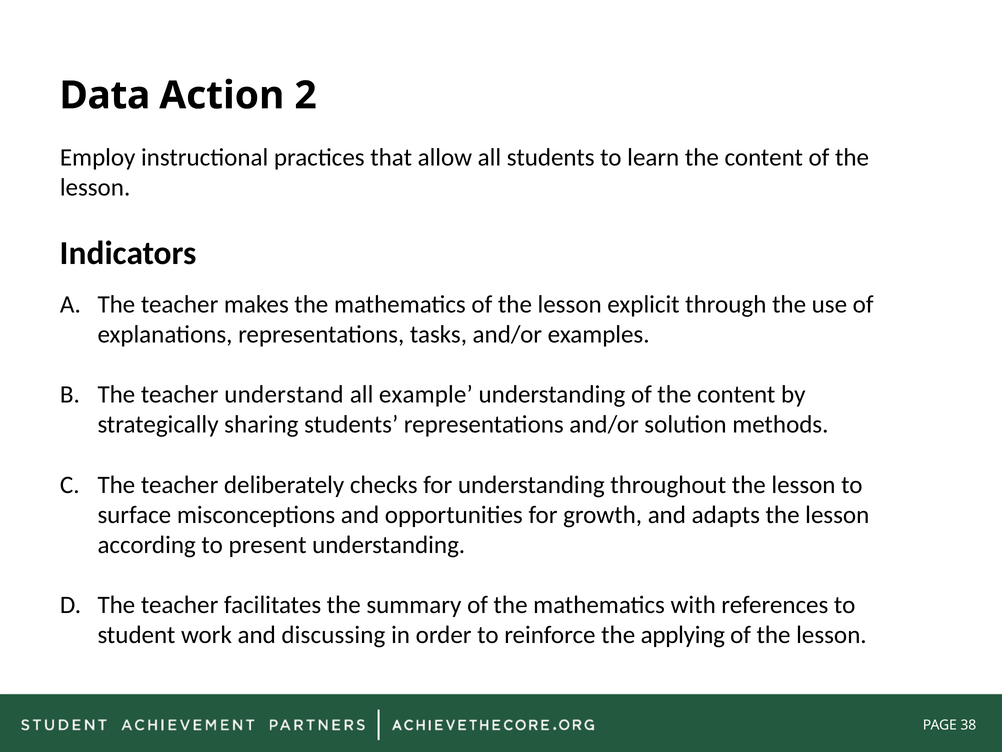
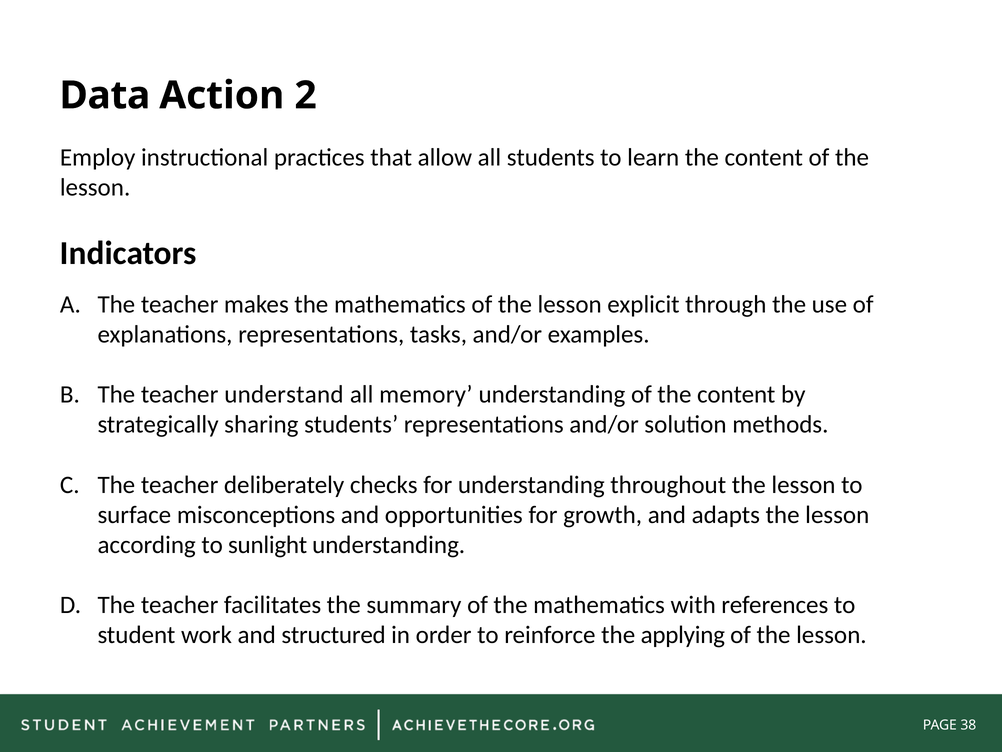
example: example -> memory (426, 394)
present: present -> sunlight (268, 545)
discussing: discussing -> structured (334, 635)
